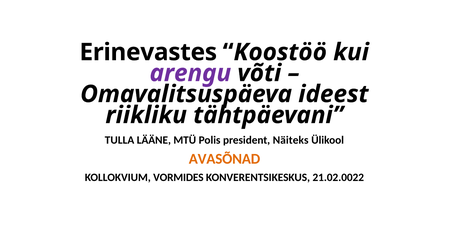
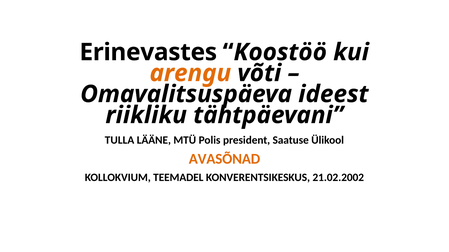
arengu colour: purple -> orange (190, 73)
Näiteks: Näiteks -> Saatuse (291, 140)
VORMIDES: VORMIDES -> TEEMADEL (178, 178)
21.02.0022: 21.02.0022 -> 21.02.2002 (338, 178)
